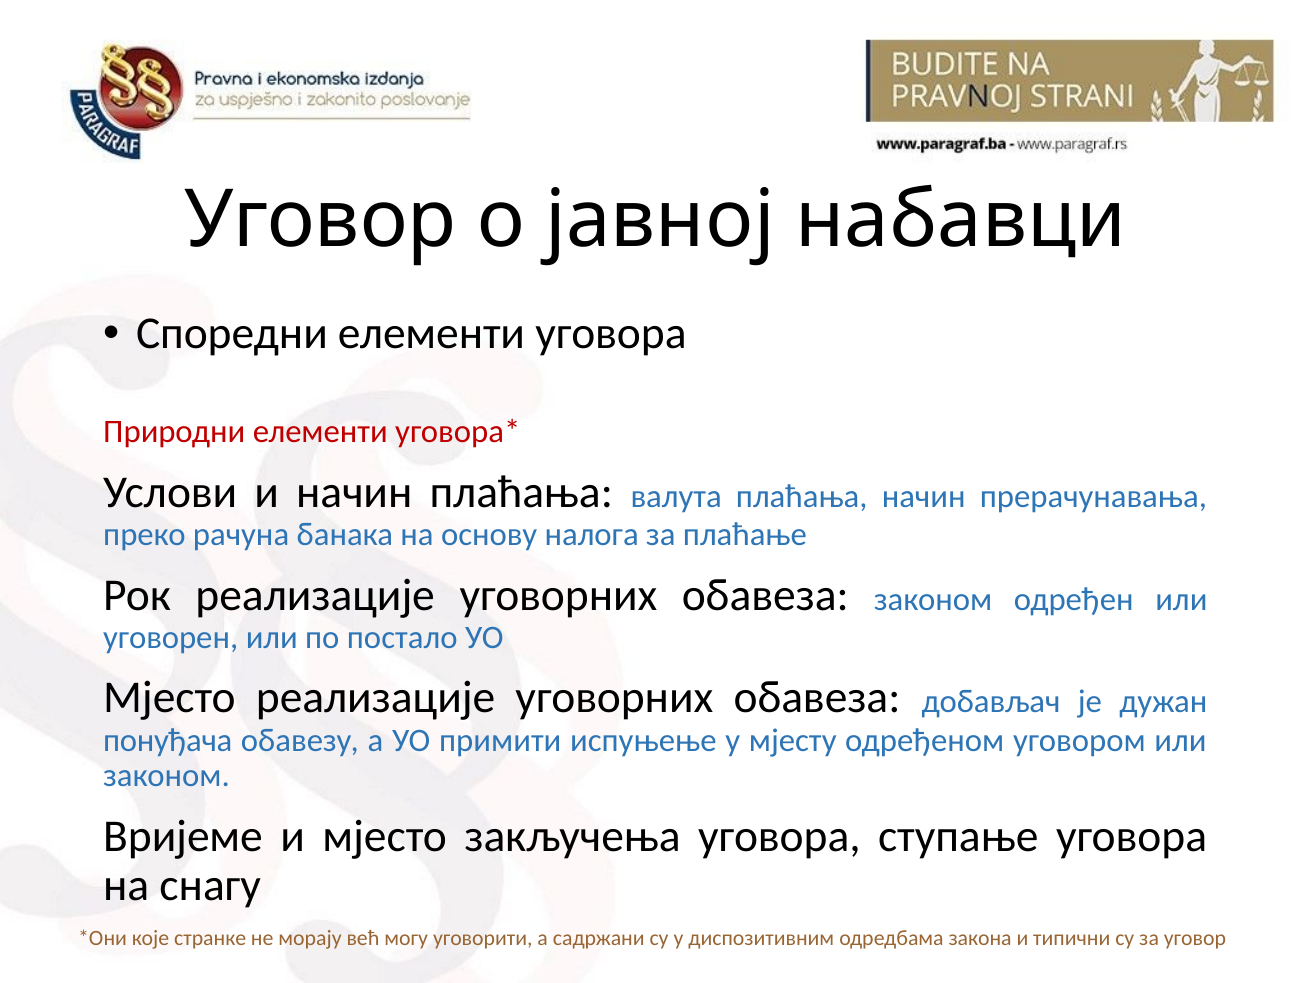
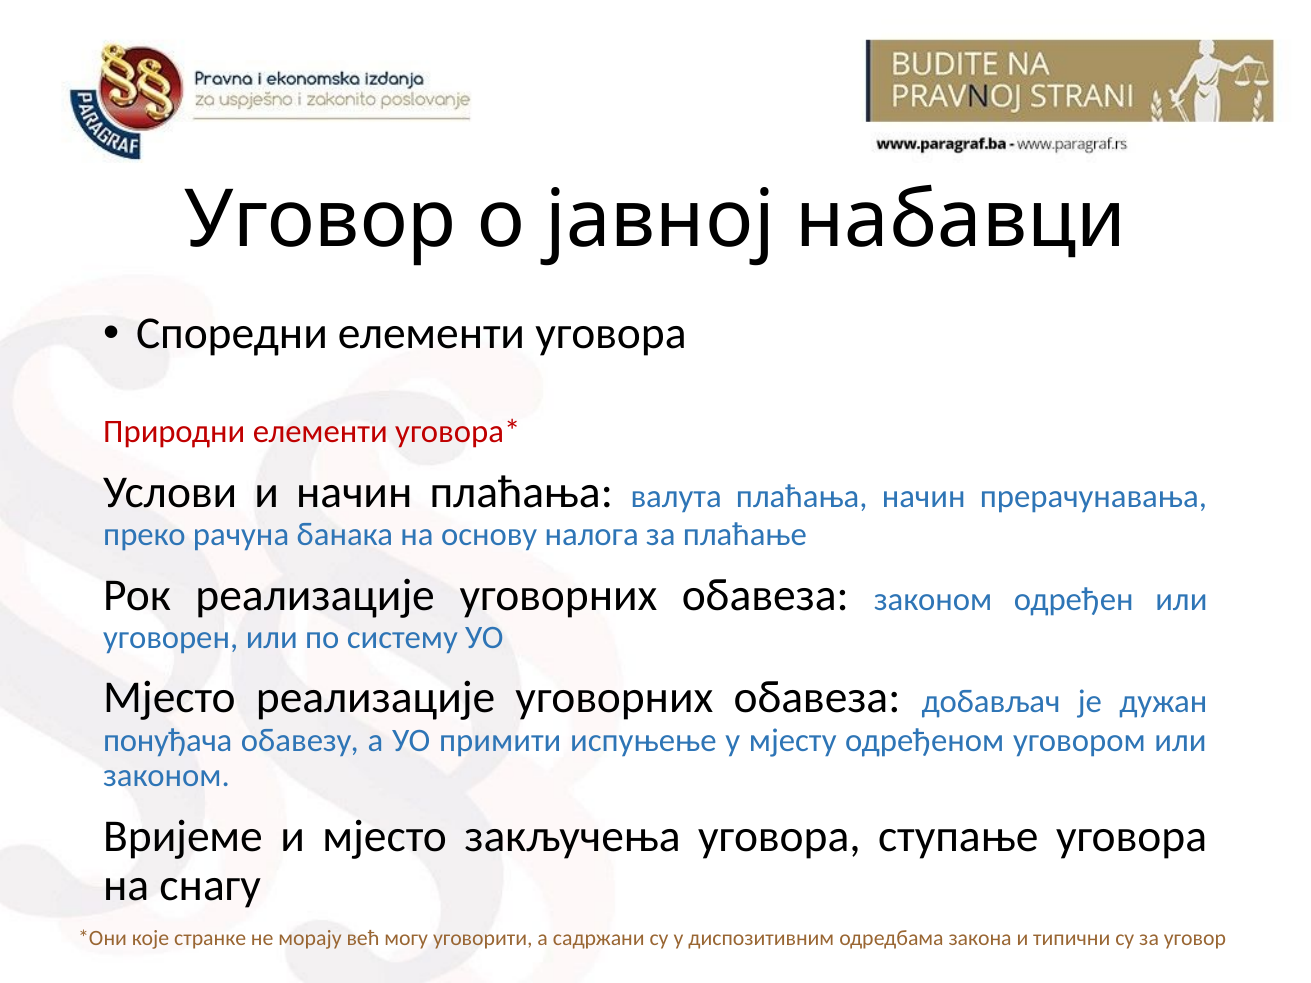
постало: постало -> систему (402, 638)
